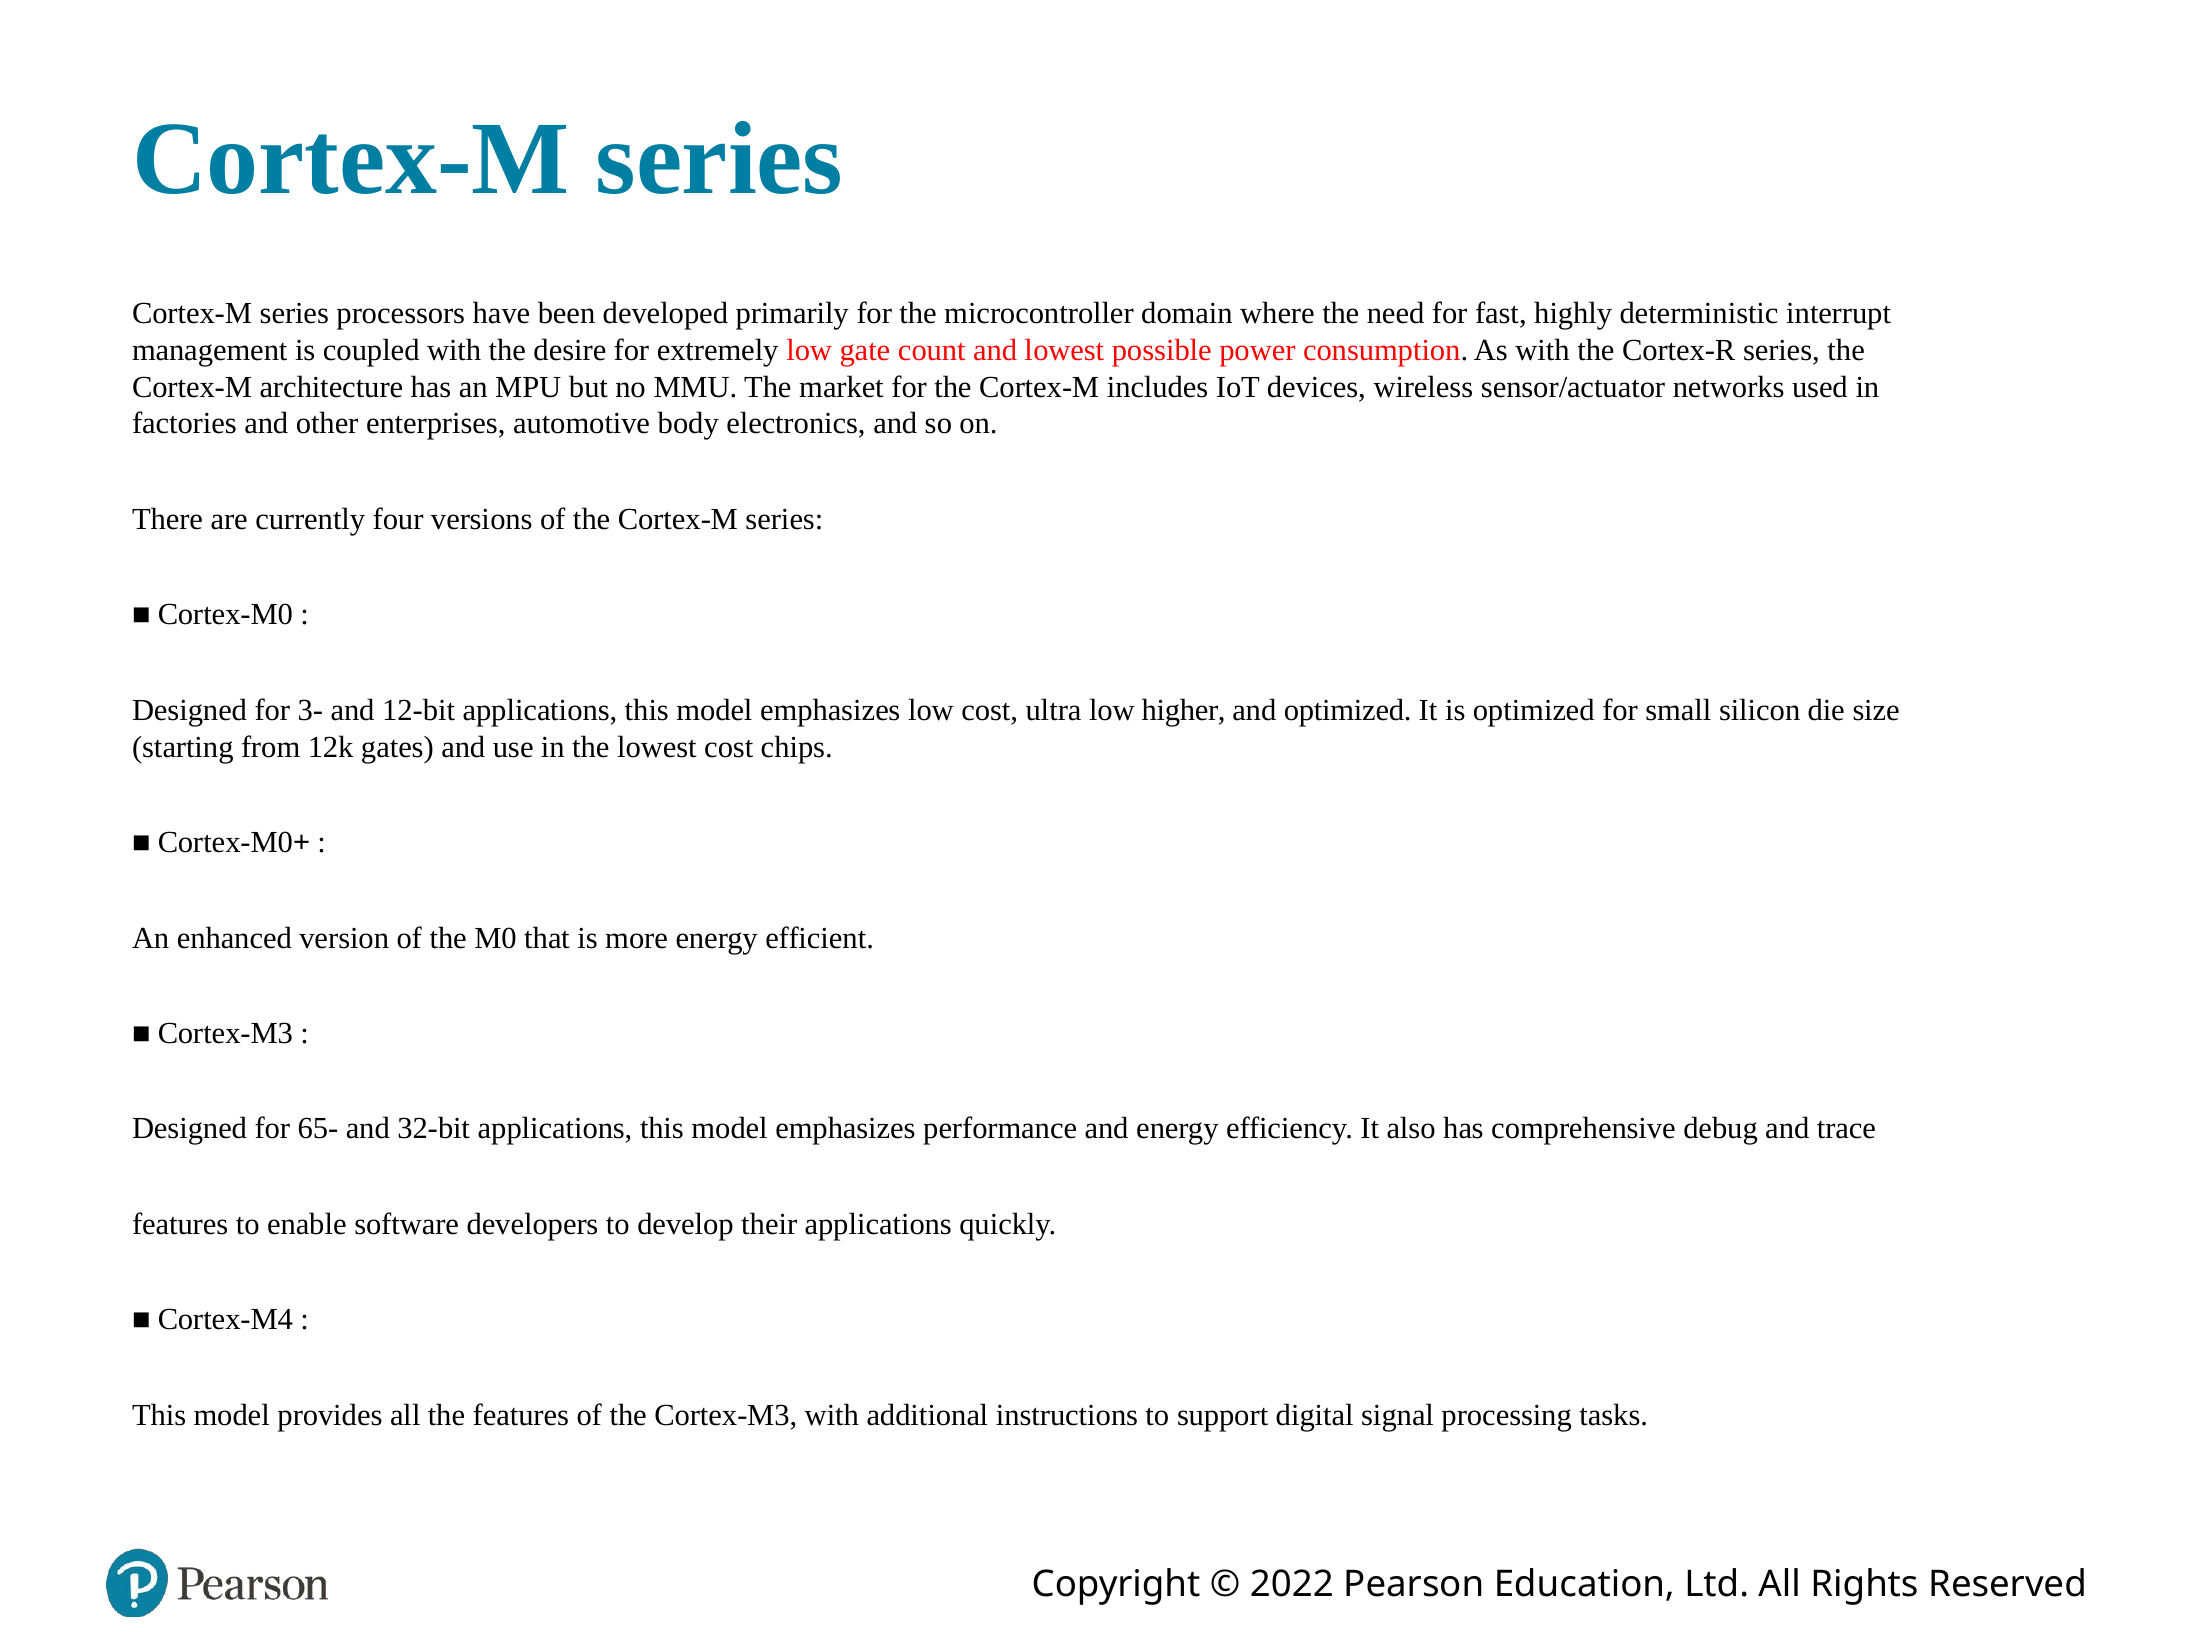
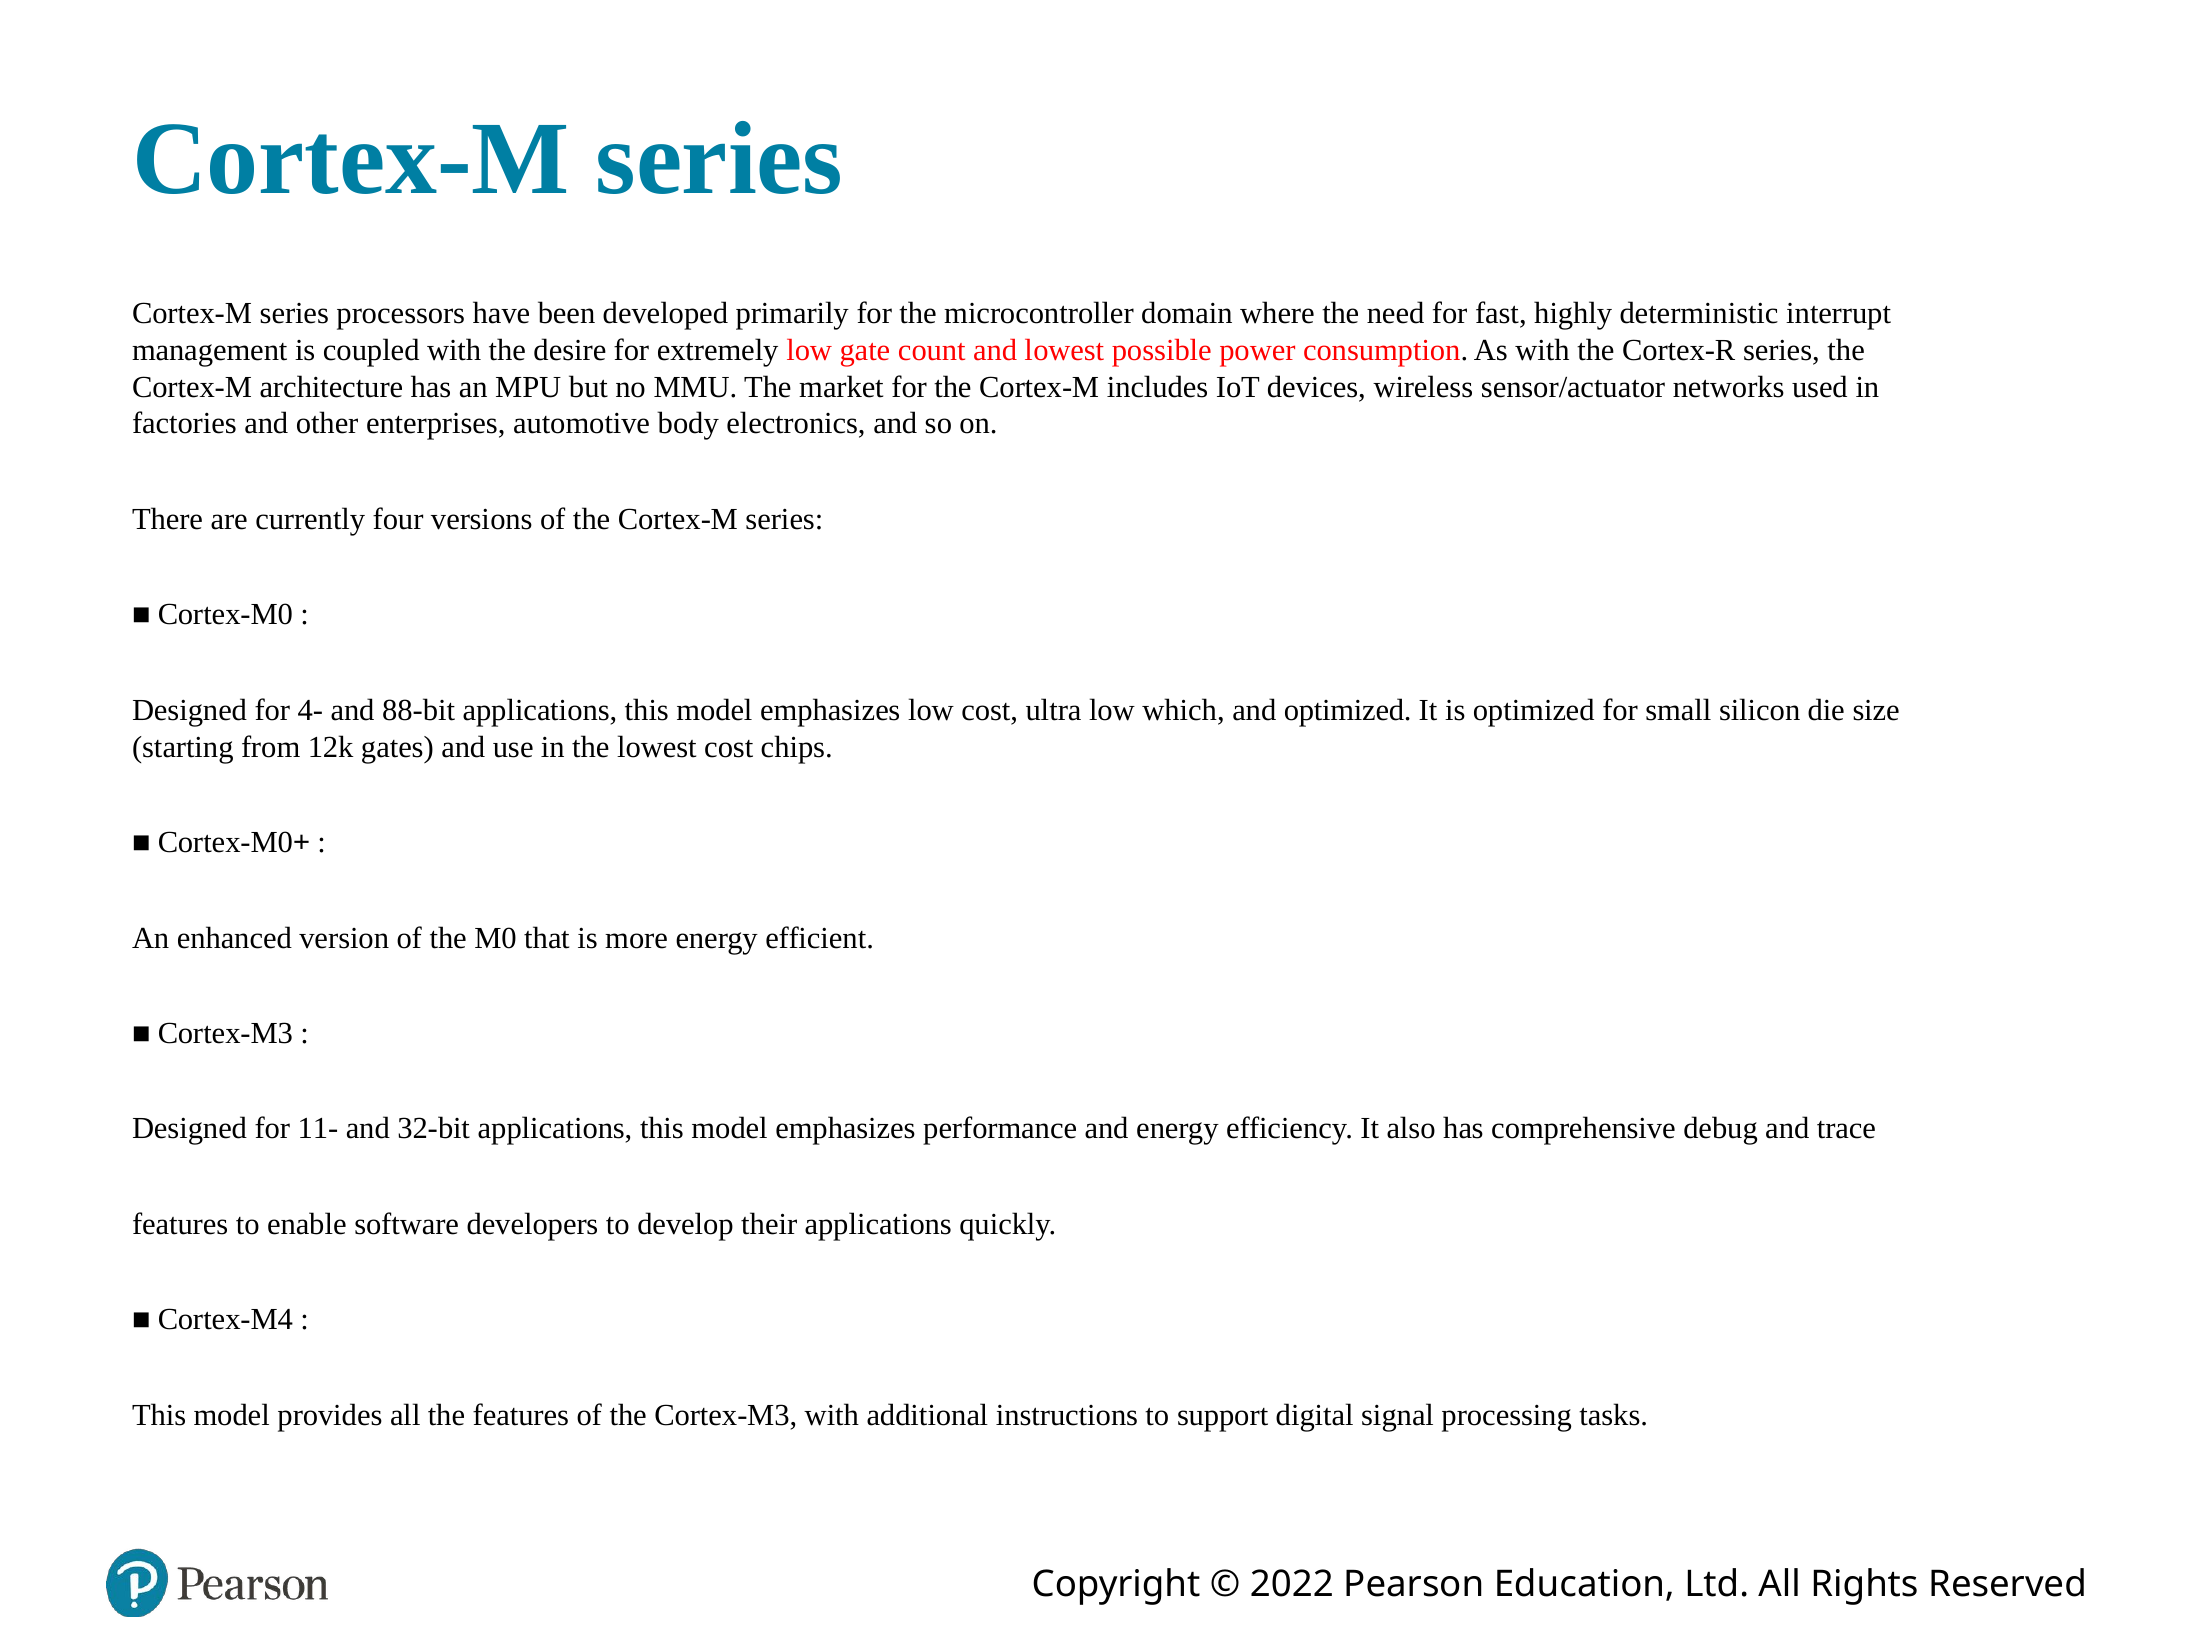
3-: 3- -> 4- (310, 710)
12-bit: 12-bit -> 88-bit (419, 710)
higher: higher -> which (1183, 710)
65-: 65- -> 11- (318, 1129)
